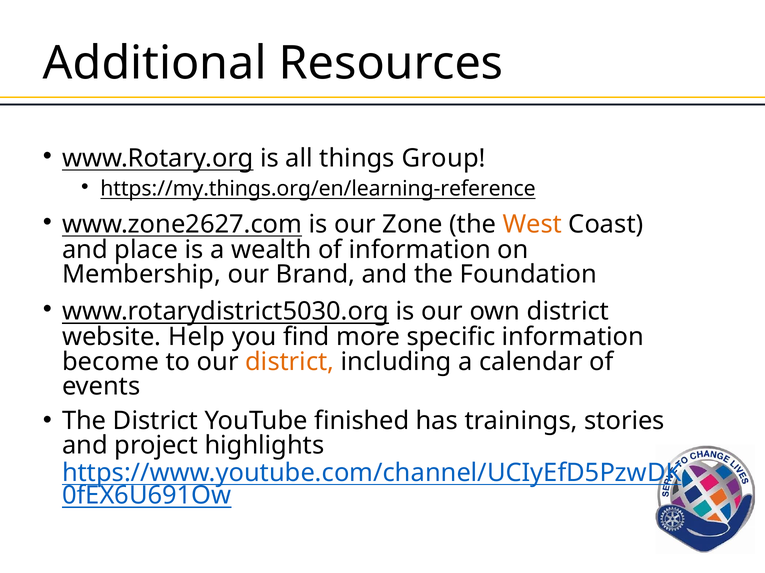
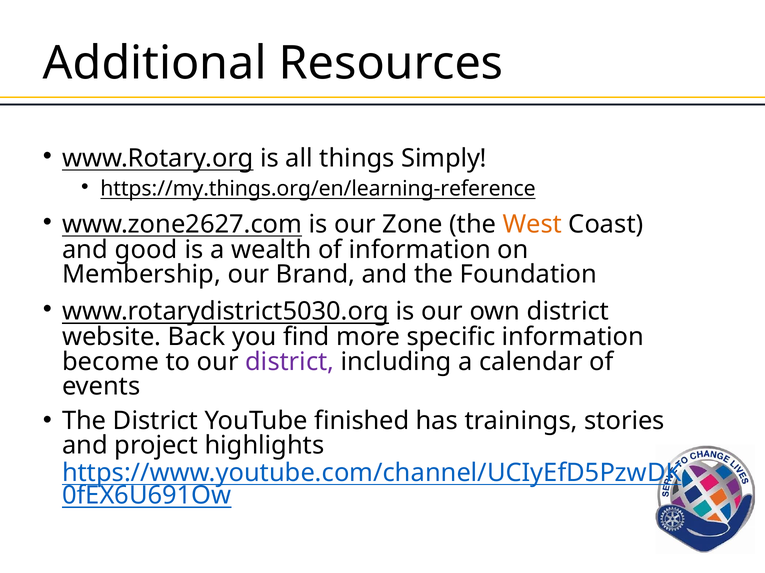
Group: Group -> Simply (444, 159)
place: place -> good (146, 250)
Help: Help -> Back (197, 337)
district colour: orange -> purple (290, 362)
